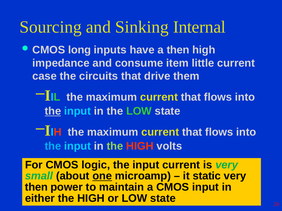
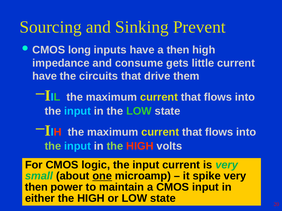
Internal: Internal -> Prevent (199, 27)
item: item -> gets (177, 63)
case: case -> have (45, 76)
the underline: present -> none (53, 111)
the colour: light blue -> light green (53, 147)
static: static -> spike (207, 176)
